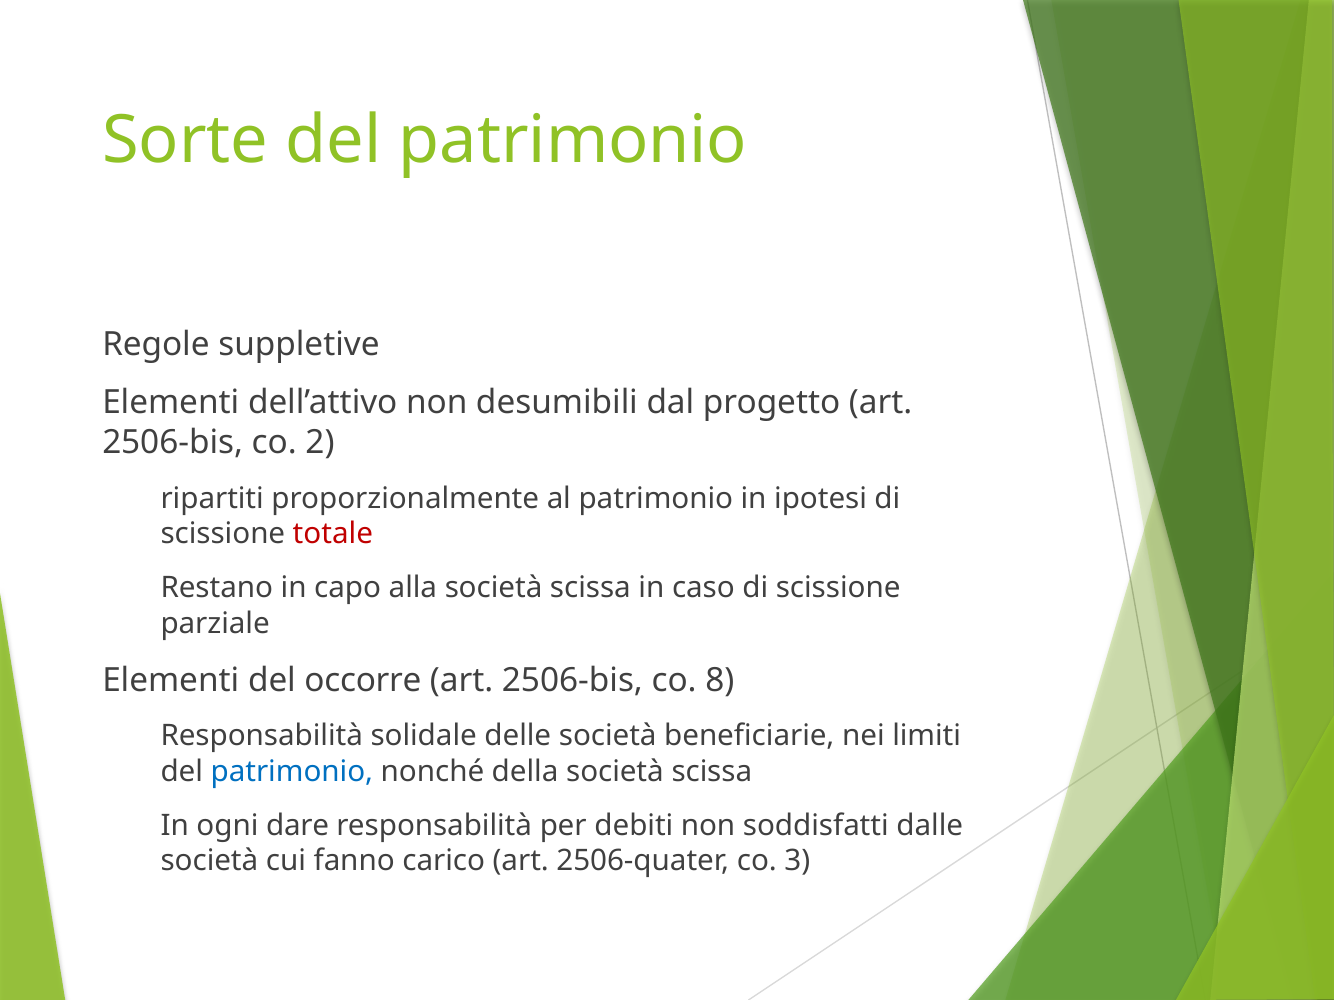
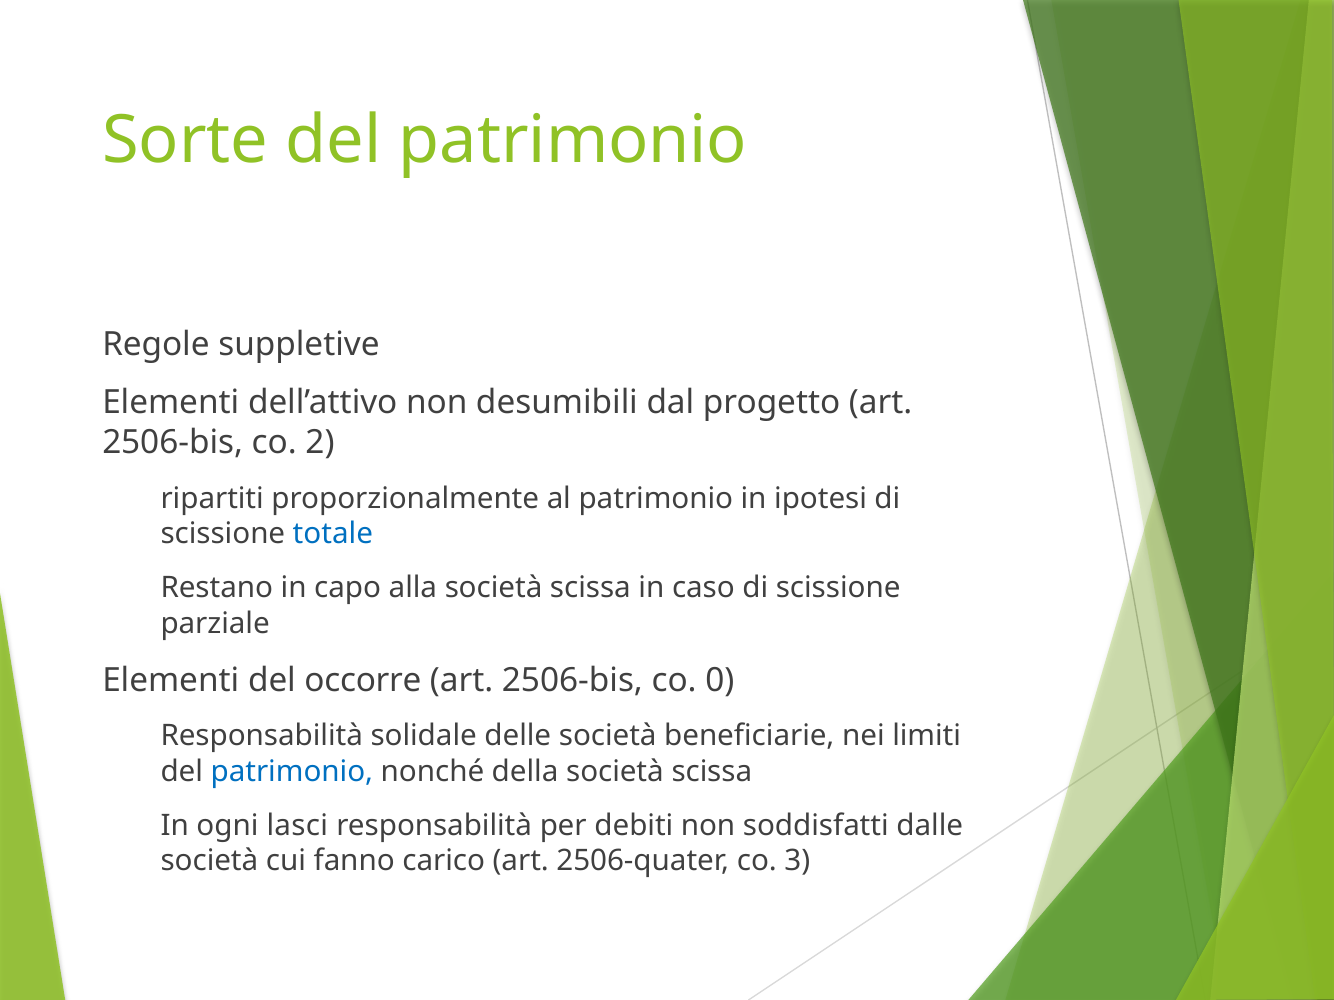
totale colour: red -> blue (333, 534)
8: 8 -> 0 (720, 680)
dare: dare -> lasci (297, 826)
